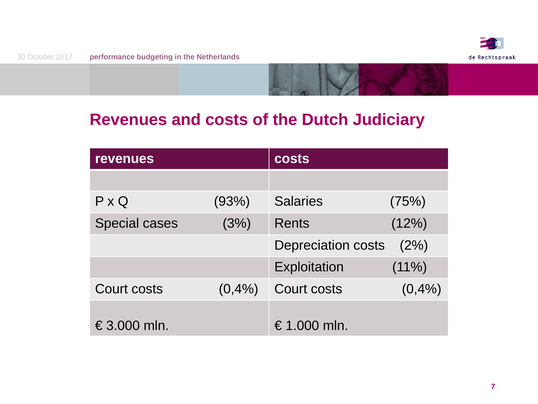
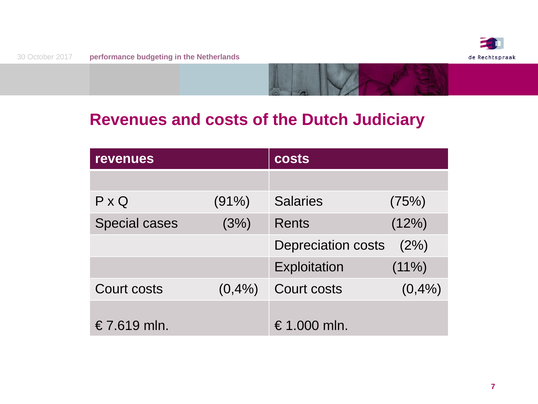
93%: 93% -> 91% (232, 201)
3.000: 3.000 -> 7.619 (123, 325)
